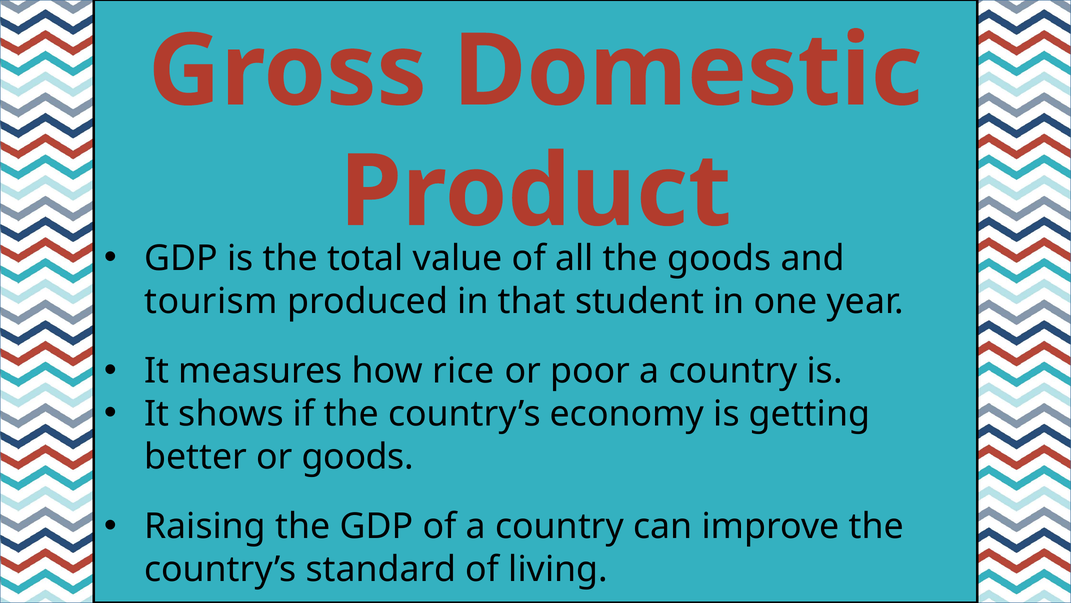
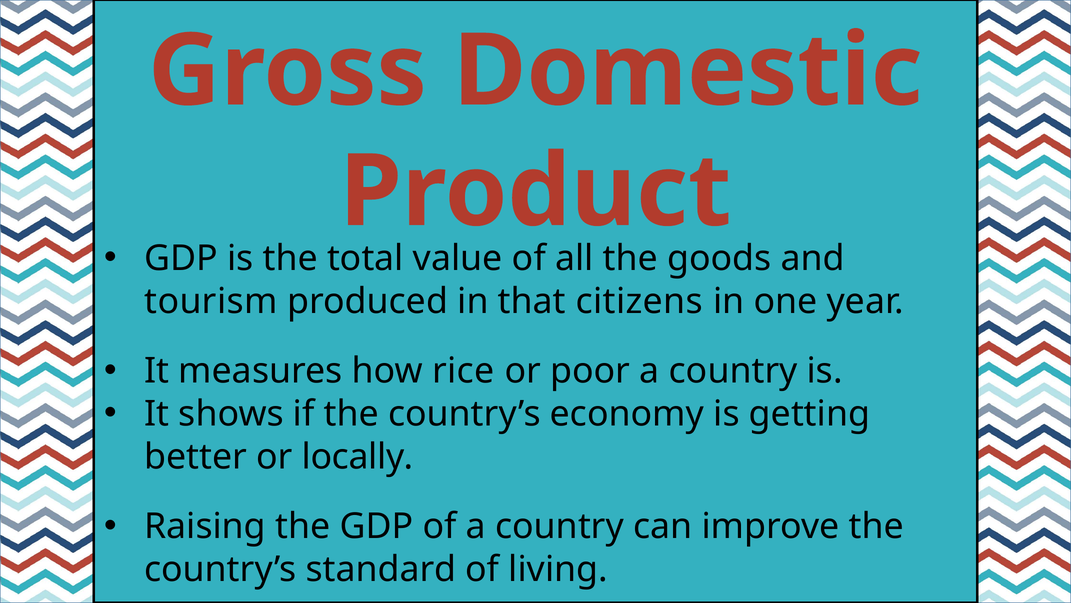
student: student -> citizens (639, 301)
or goods: goods -> locally (358, 457)
